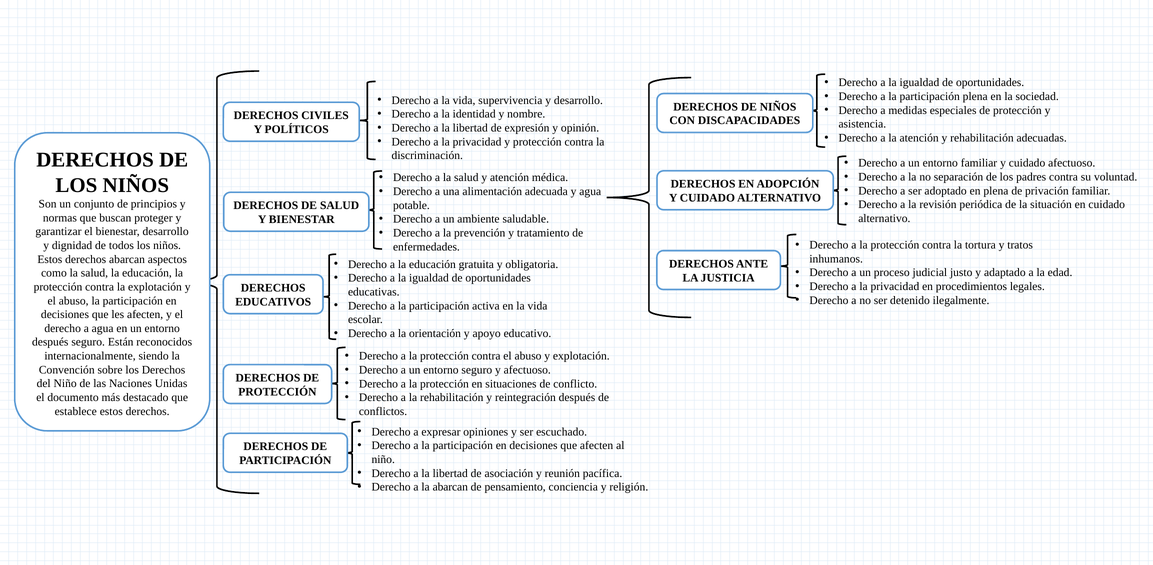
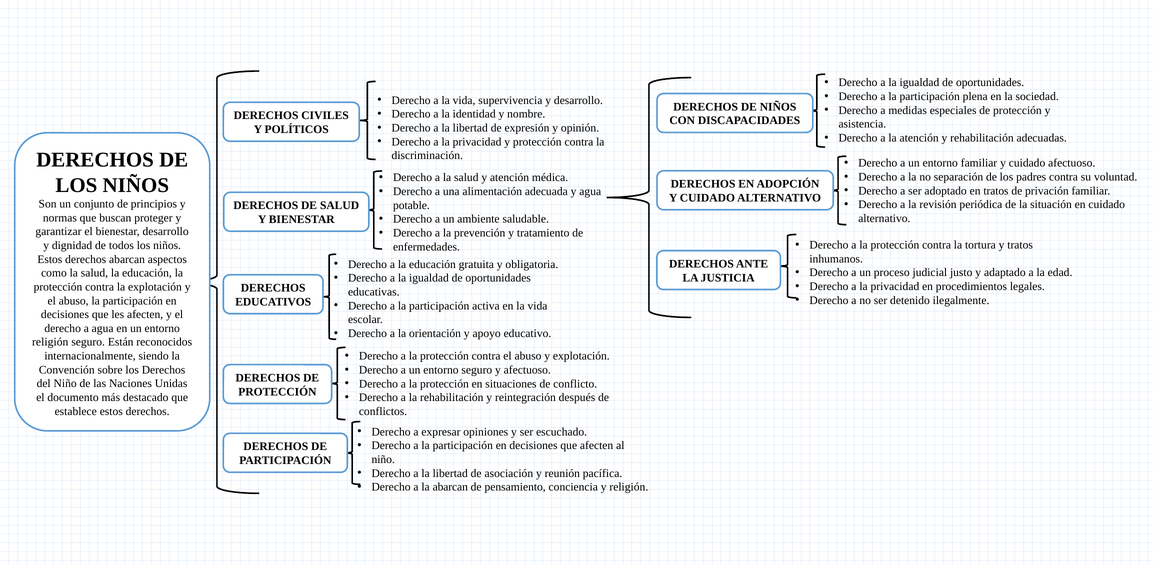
en plena: plena -> tratos (996, 191)
después: después -> religión (50, 342)
